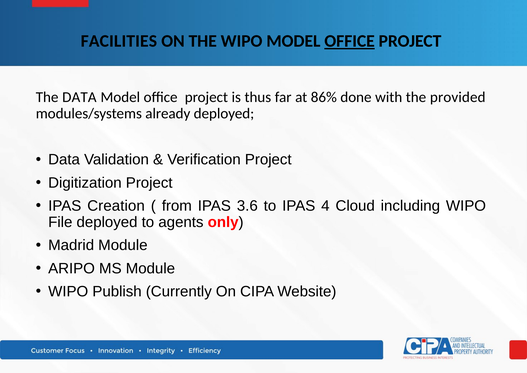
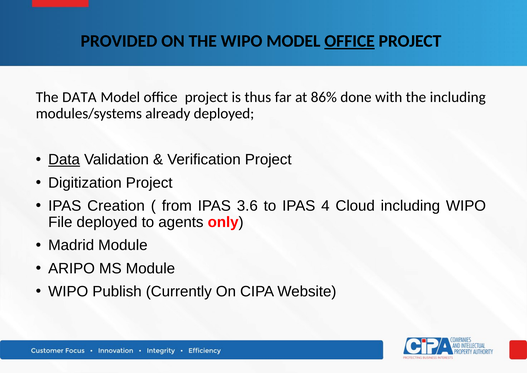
FACILITIES: FACILITIES -> PROVIDED (119, 41)
the provided: provided -> including (458, 97)
Data underline: none -> present (64, 159)
